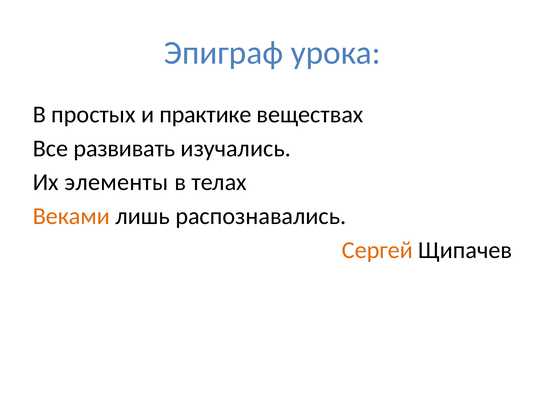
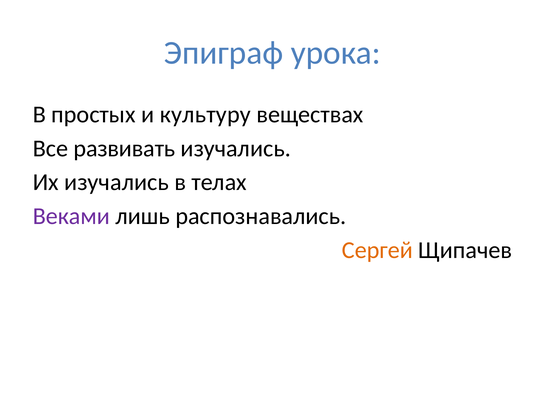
практике: практике -> культуру (205, 114)
Их элементы: элементы -> изучались (117, 182)
Веками colour: orange -> purple (71, 216)
